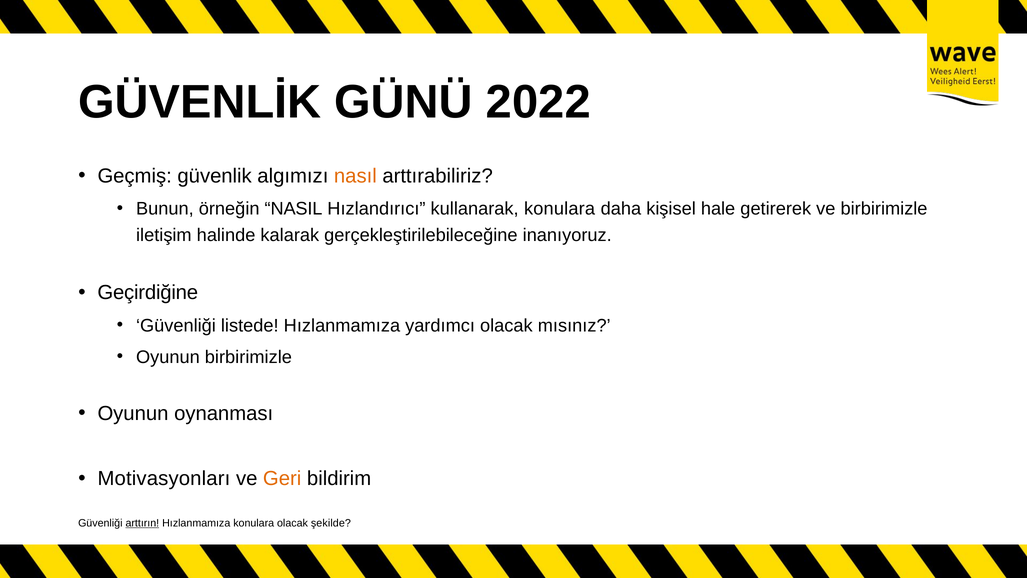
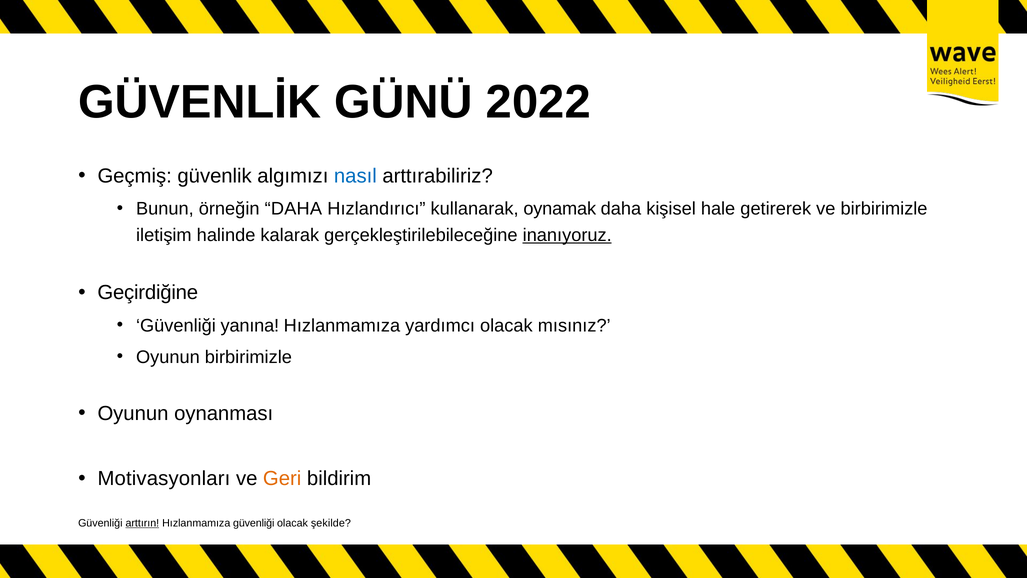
nasıl colour: orange -> blue (355, 176)
örneğin NASIL: NASIL -> DAHA (293, 209)
kullanarak konulara: konulara -> oynamak (560, 209)
inanıyoruz underline: none -> present (567, 235)
listede: listede -> yanına (250, 325)
Hızlanmamıza konulara: konulara -> güvenliği (254, 523)
